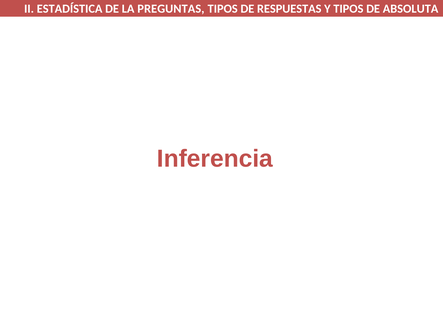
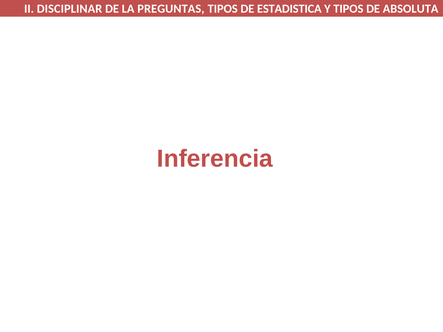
ESTADÍSTICA: ESTADÍSTICA -> DISCIPLINAR (70, 9)
RESPUESTAS: RESPUESTAS -> ESTADISTICA (289, 9)
